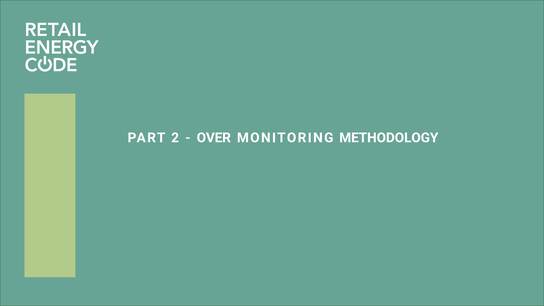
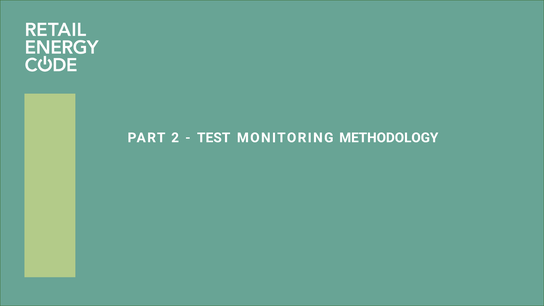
OVER: OVER -> TEST (214, 138)
